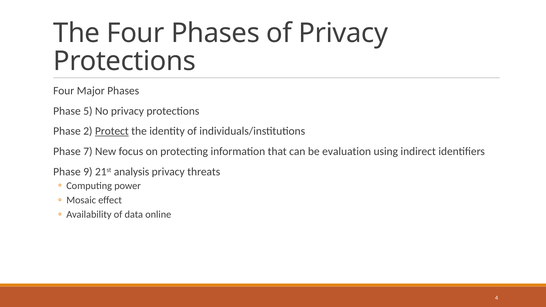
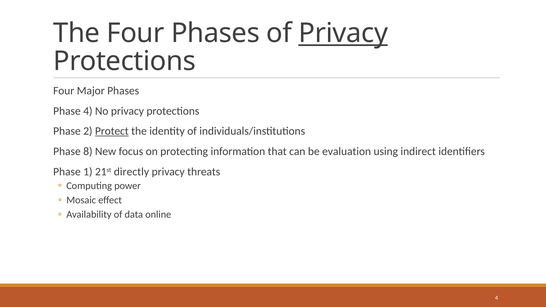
Privacy underline: none -> present (343, 33)
Phase 5: 5 -> 4 (88, 111)
7: 7 -> 8 (88, 152)
9: 9 -> 1 (88, 172)
analysis: analysis -> directly (131, 172)
